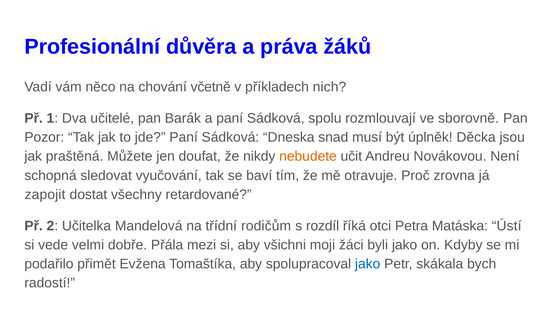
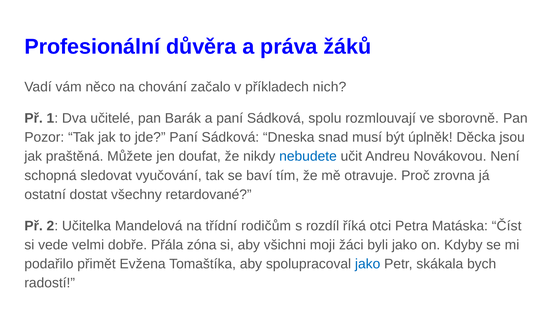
včetně: včetně -> začalo (211, 87)
nebudete colour: orange -> blue (308, 156)
zapojit: zapojit -> ostatní (45, 195)
Ústí: Ústí -> Číst (507, 226)
mezi: mezi -> zóna (202, 245)
